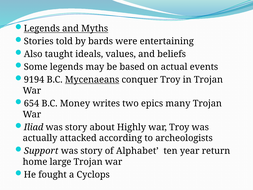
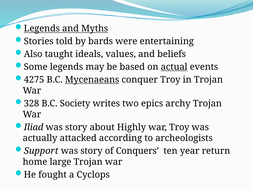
actual underline: none -> present (174, 67)
9194: 9194 -> 4275 (34, 80)
654: 654 -> 328 (31, 103)
Money: Money -> Society (75, 103)
many: many -> archy (178, 103)
Alphabet: Alphabet -> Conquers (137, 151)
